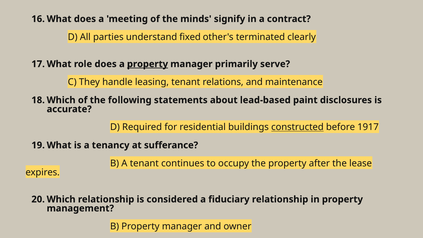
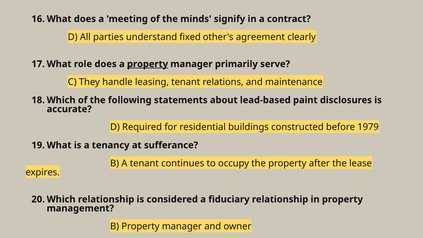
terminated: terminated -> agreement (260, 37)
constructed underline: present -> none (297, 127)
1917: 1917 -> 1979 (368, 127)
